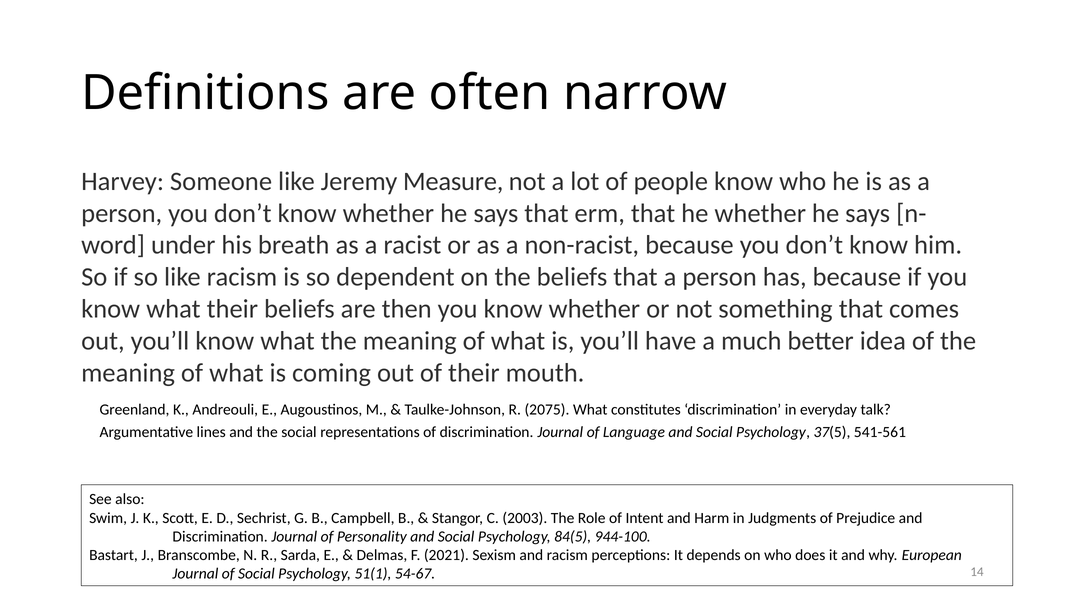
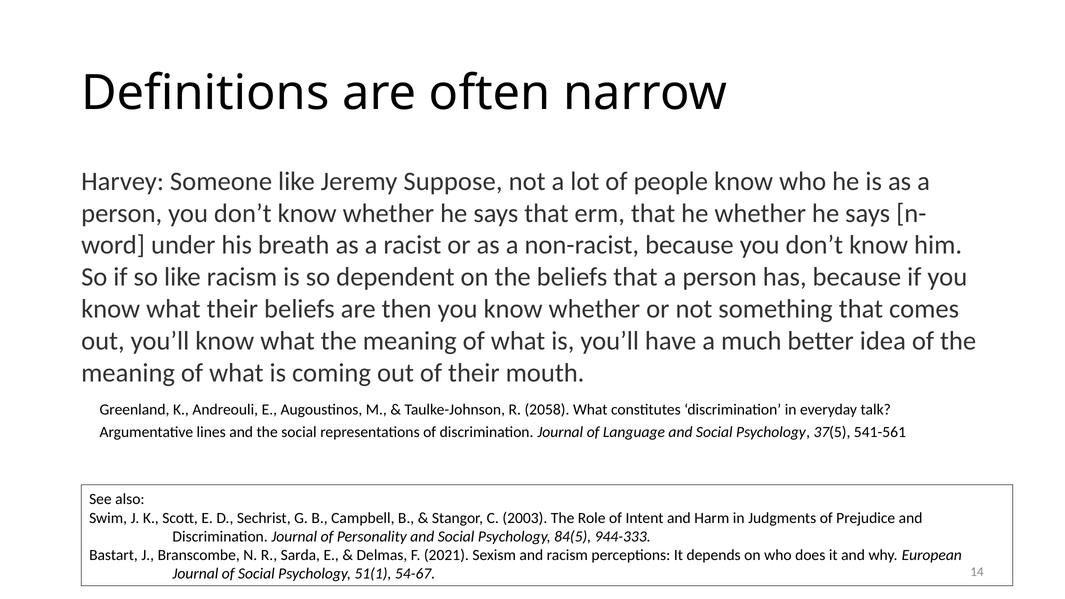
Measure: Measure -> Suppose (453, 181)
2075: 2075 -> 2058 (547, 410)
944-100: 944-100 -> 944-333 (623, 537)
